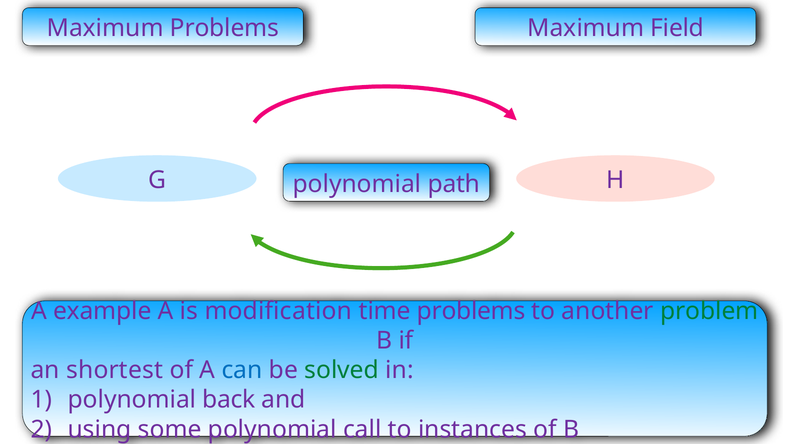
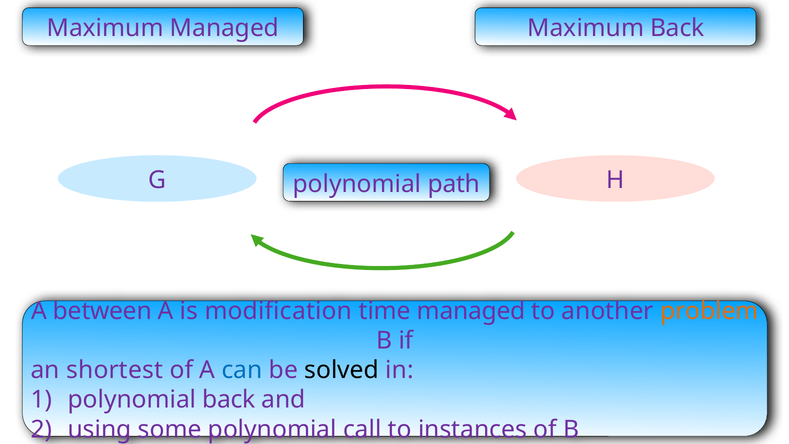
Maximum Problems: Problems -> Managed (224, 28)
Maximum Field: Field -> Back (677, 28)
example: example -> between (102, 311)
time problems: problems -> managed (471, 311)
problem colour: green -> orange (709, 311)
solved colour: green -> black (342, 370)
